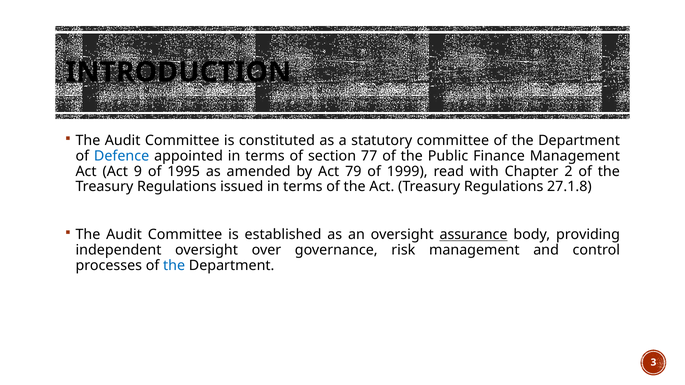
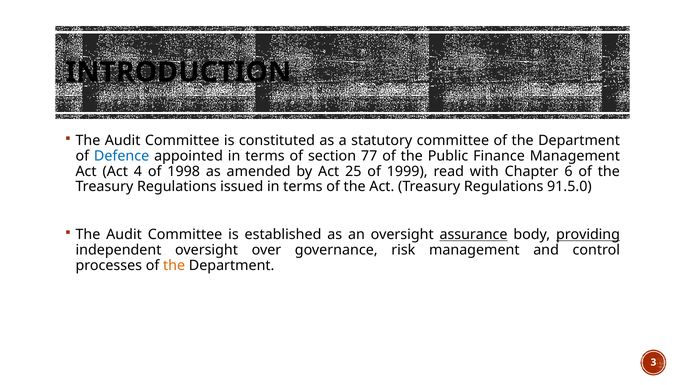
9: 9 -> 4 (138, 171)
1995: 1995 -> 1998 (184, 171)
79: 79 -> 25 (353, 171)
2: 2 -> 6 (568, 171)
27.1.8: 27.1.8 -> 91.5.0 (569, 187)
providing underline: none -> present (588, 235)
the colour: blue -> orange (174, 266)
